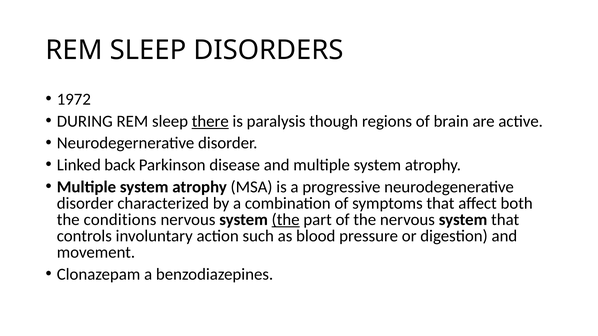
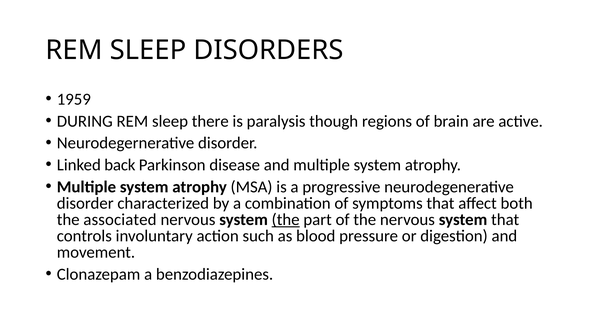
1972: 1972 -> 1959 (74, 99)
there underline: present -> none (210, 121)
conditions: conditions -> associated (120, 220)
